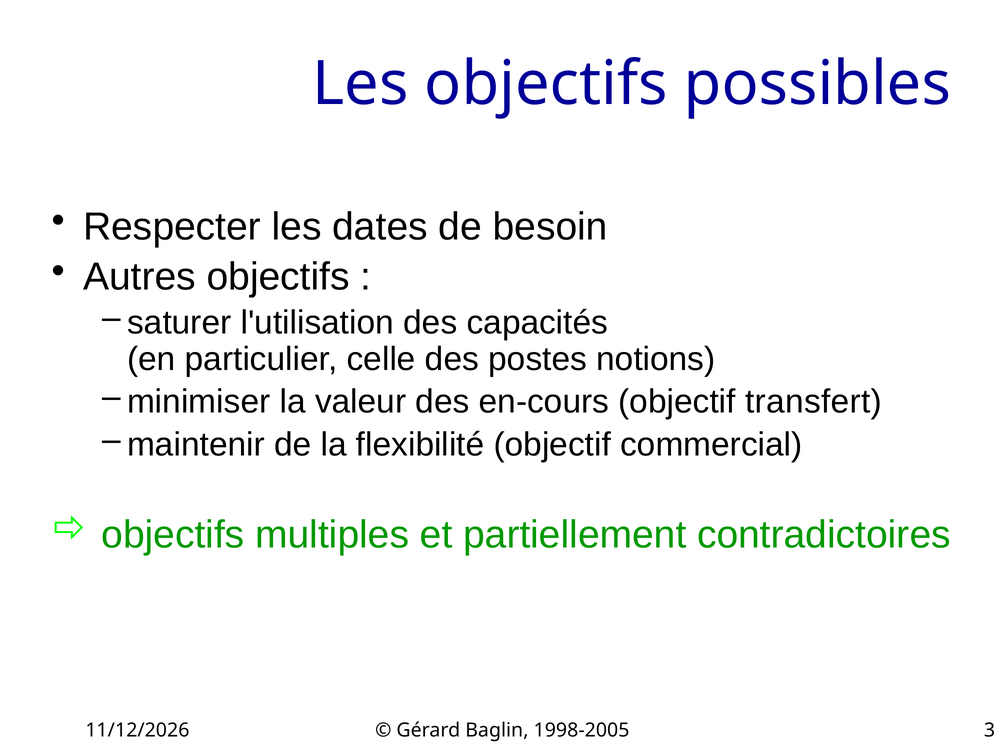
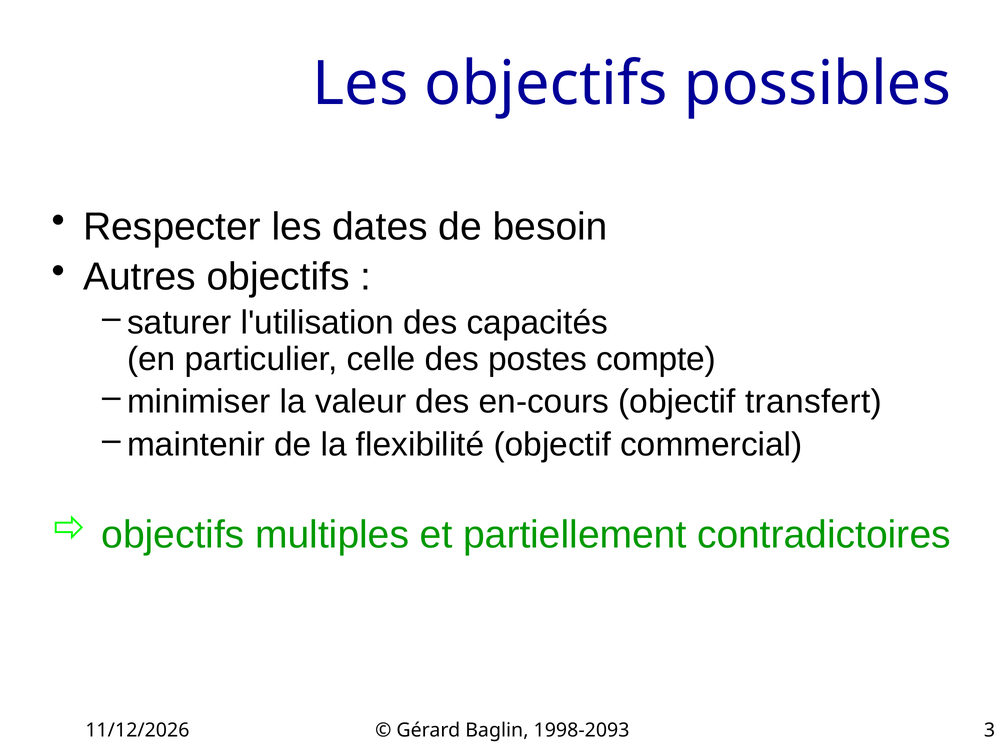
notions: notions -> compte (656, 359)
1998-2005: 1998-2005 -> 1998-2093 (582, 730)
